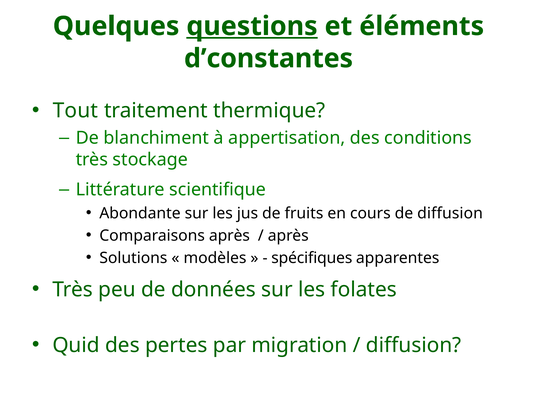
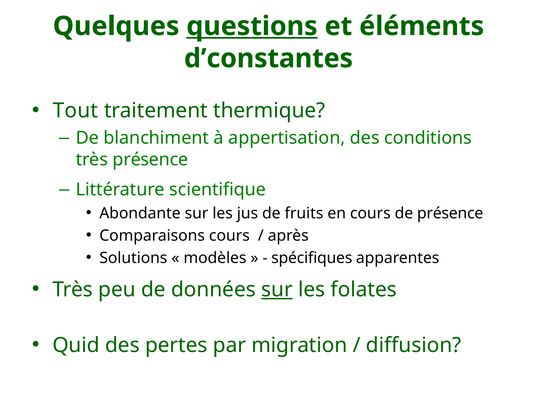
très stockage: stockage -> présence (150, 159)
de diffusion: diffusion -> présence (450, 213)
Comparaisons après: après -> cours (229, 235)
sur underline: none -> present (277, 289)
